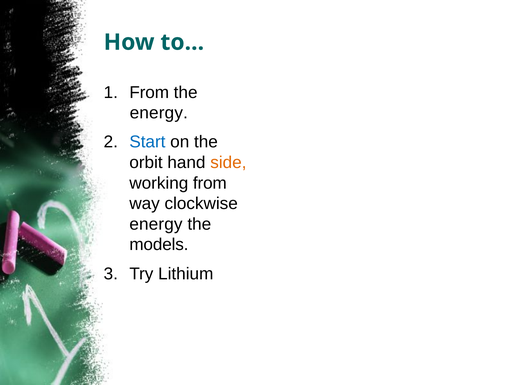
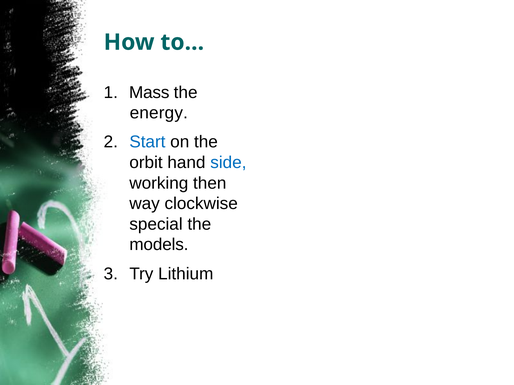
From: From -> Mass (149, 92)
side colour: orange -> blue (228, 163)
working from: from -> then (210, 183)
energy: energy -> special (156, 224)
